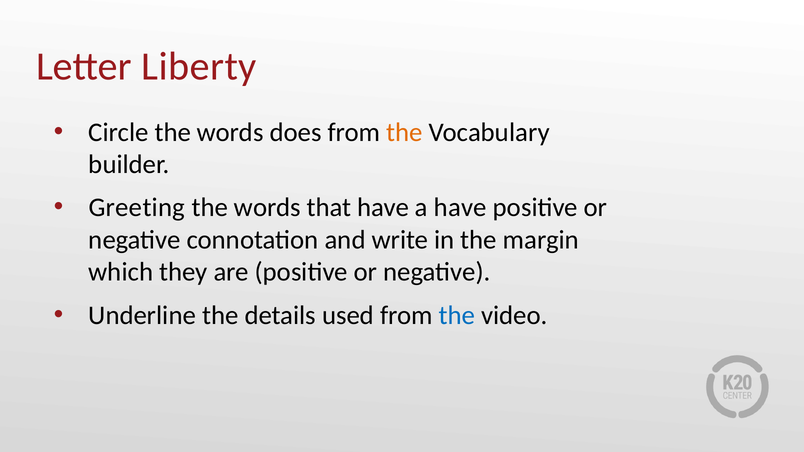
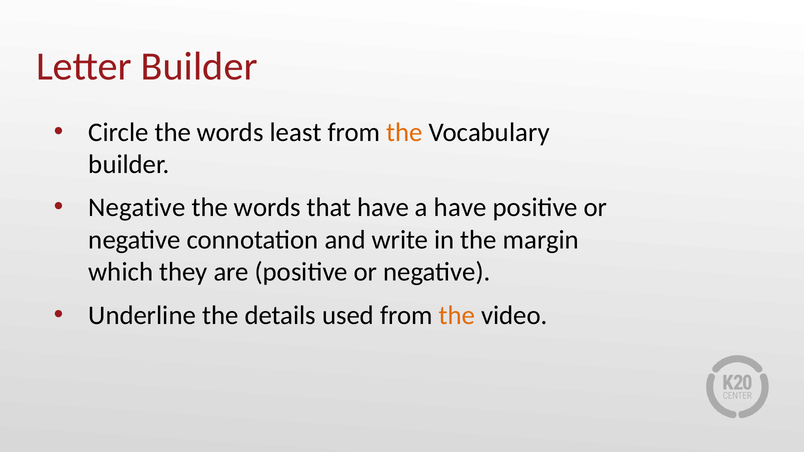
Letter Liberty: Liberty -> Builder (199, 67)
does: does -> least (296, 132)
Greeting: Greeting -> Negative (137, 208)
the colour: blue -> orange (457, 315)
